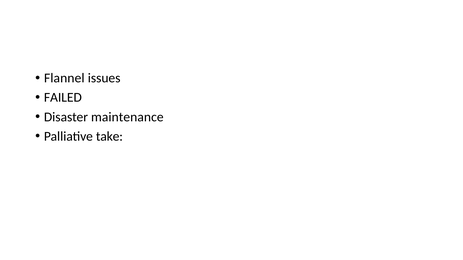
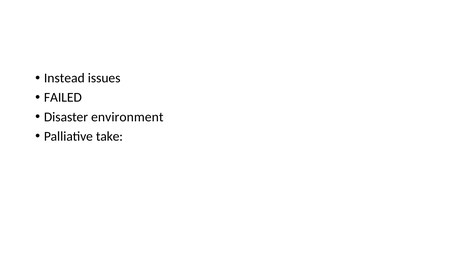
Flannel: Flannel -> Instead (64, 78)
maintenance: maintenance -> environment (127, 117)
